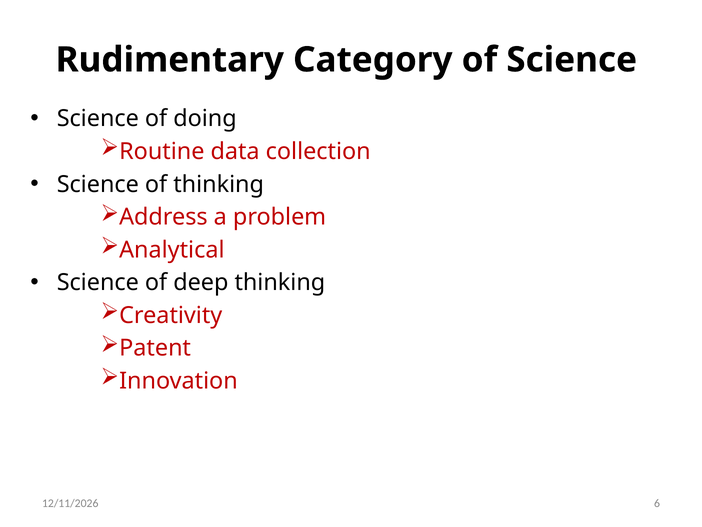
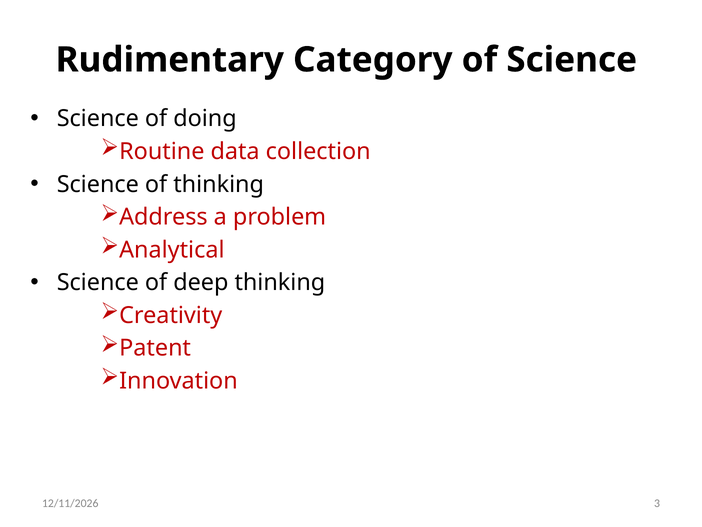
6: 6 -> 3 (657, 503)
